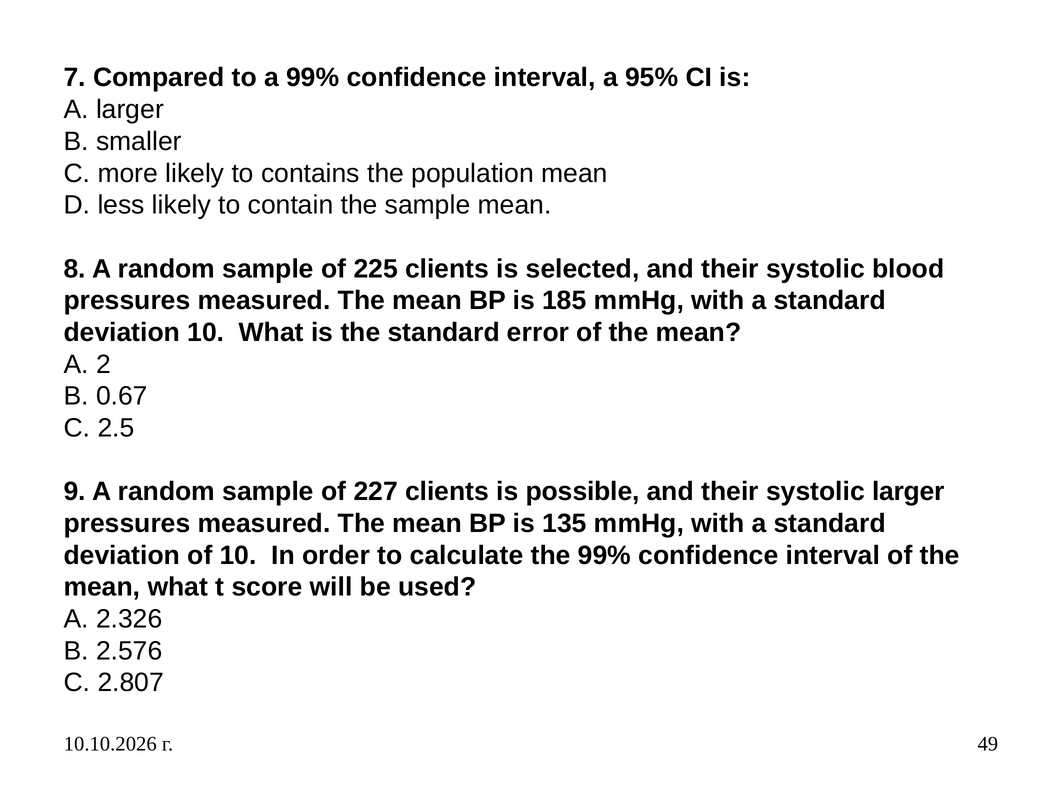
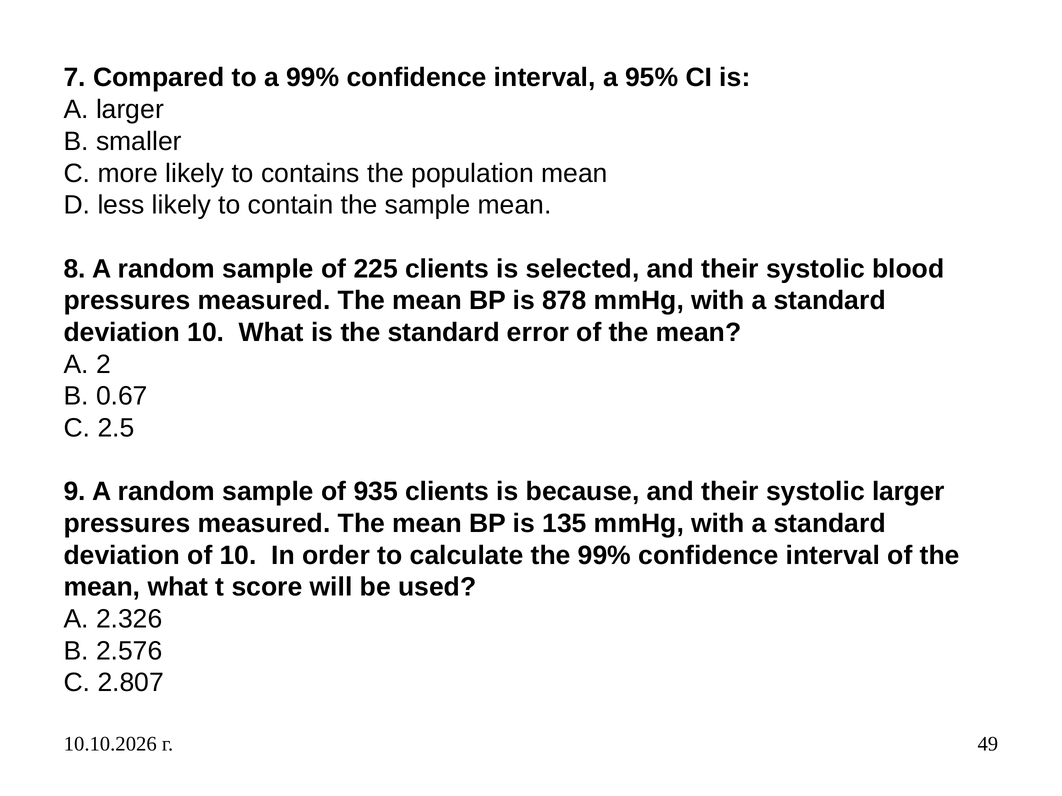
185: 185 -> 878 (564, 301)
227: 227 -> 935 (376, 492)
possible: possible -> because (583, 492)
